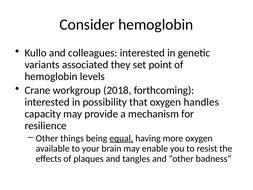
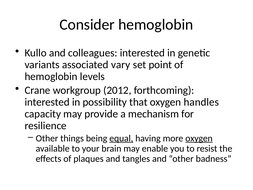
they: they -> vary (121, 65)
2018: 2018 -> 2012 (117, 90)
oxygen underline: none -> present (199, 138)
